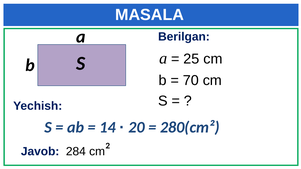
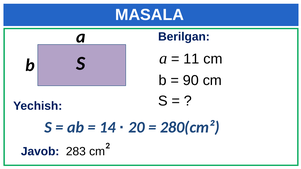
25: 25 -> 11 (191, 59)
70: 70 -> 90 (191, 81)
284: 284 -> 283 (76, 152)
